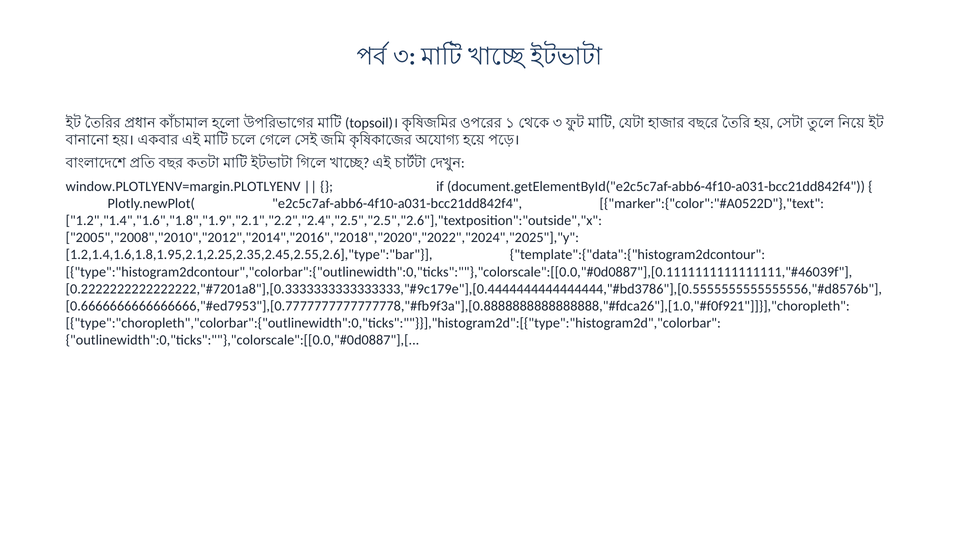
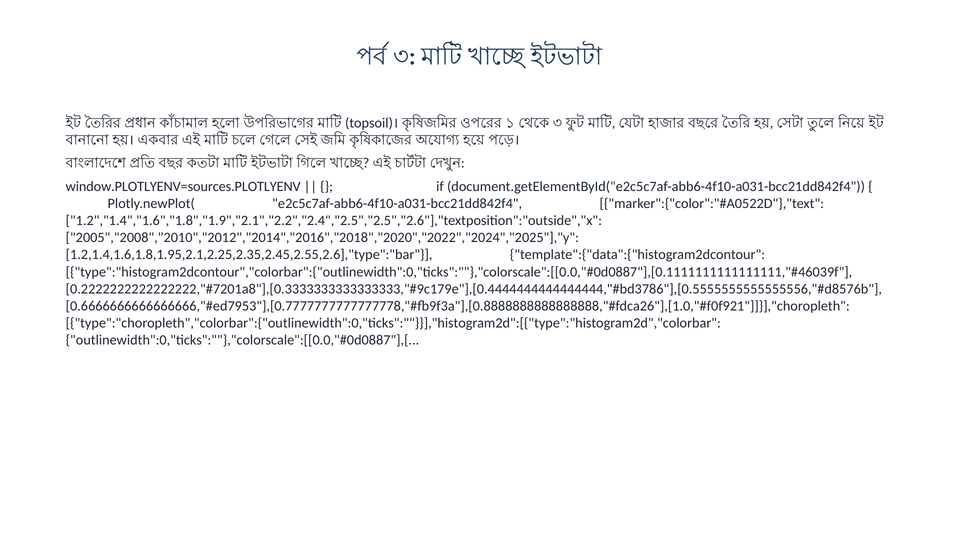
window.PLOTLYENV=margin.PLOTLYENV: window.PLOTLYENV=margin.PLOTLYENV -> window.PLOTLYENV=sources.PLOTLYENV (183, 186)
